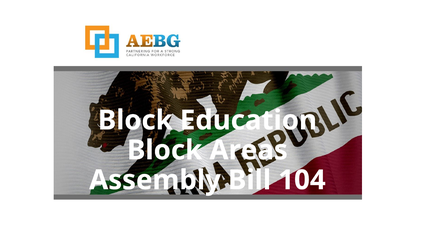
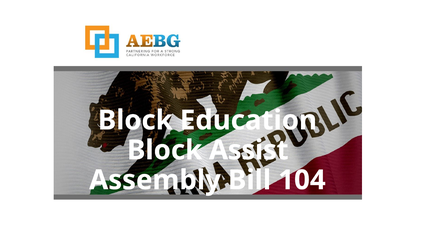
Areas: Areas -> Assist (249, 150)
